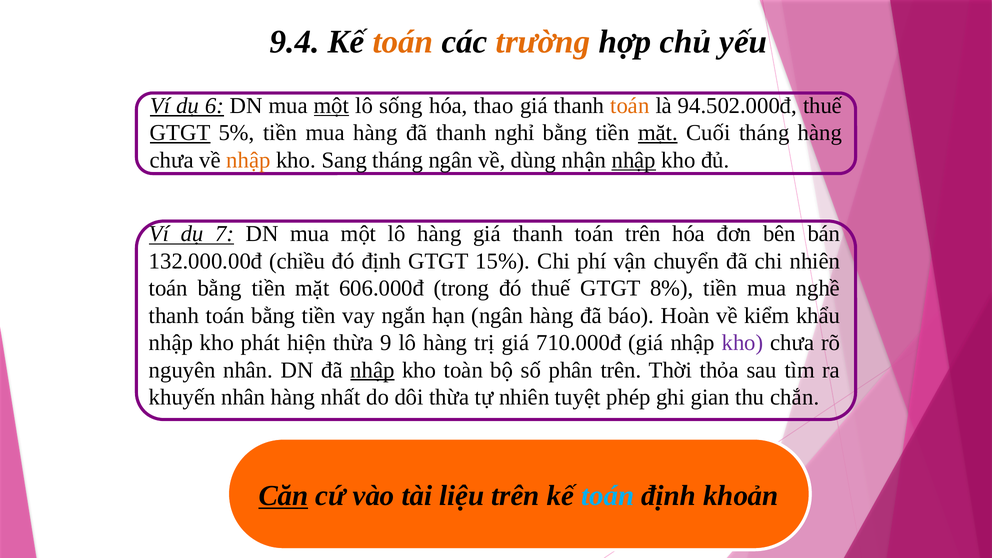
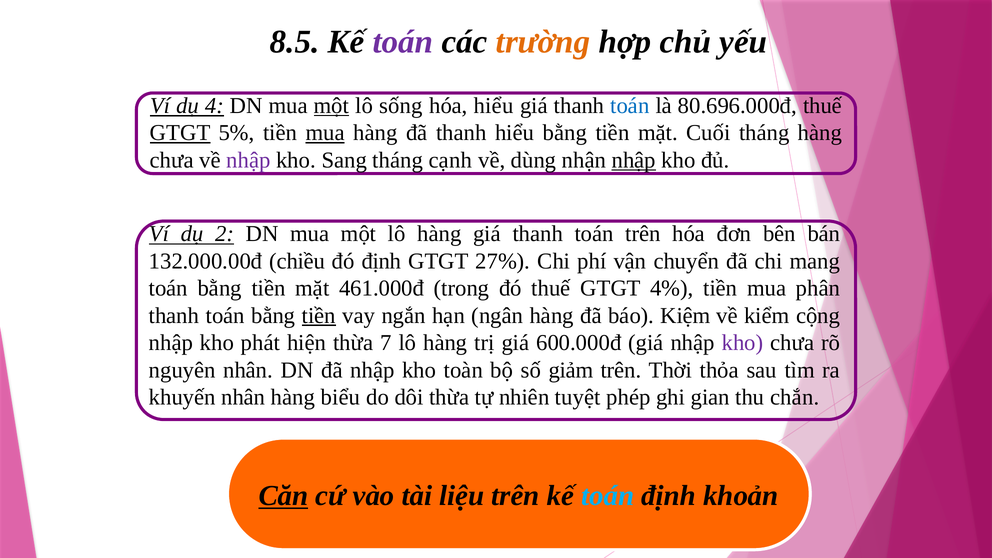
9.4: 9.4 -> 8.5 (295, 42)
toán colour: orange -> purple (403, 42)
6: 6 -> 4 (214, 106)
hóa thao: thao -> hiểu (494, 106)
toán colour: orange -> blue (630, 106)
94.502.000đ: 94.502.000đ -> 80.696.000đ (737, 106)
mua underline: none -> present (325, 133)
thanh nghỉ: nghỉ -> hiểu (515, 133)
mặt underline: present -> none (658, 133)
nhập colour: orange -> purple (248, 160)
tháng ngân: ngân -> cạnh (450, 160)
7: 7 -> 2 (225, 234)
15%: 15% -> 27% (503, 261)
chi nhiên: nhiên -> mang (815, 261)
606.000đ: 606.000đ -> 461.000đ (382, 288)
8%: 8% -> 4% (672, 288)
nghề: nghề -> phân (818, 288)
tiền underline: none -> present (319, 316)
Hoàn: Hoàn -> Kiệm (685, 316)
khẩu: khẩu -> cộng (818, 316)
9: 9 -> 7 (386, 343)
710.000đ: 710.000đ -> 600.000đ (579, 343)
nhập underline: present -> none (372, 370)
phân: phân -> giảm (571, 370)
nhất: nhất -> biểu (341, 397)
